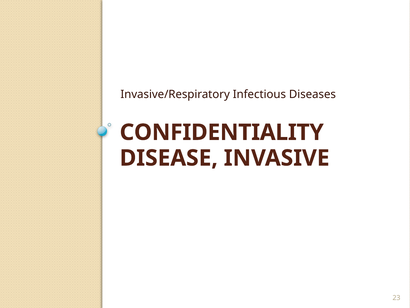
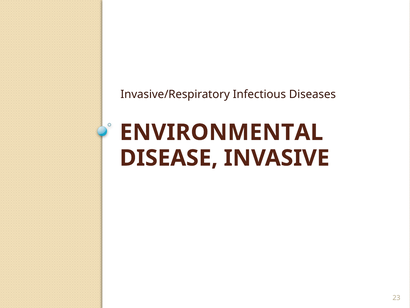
CONFIDENTIALITY: CONFIDENTIALITY -> ENVIRONMENTAL (221, 132)
